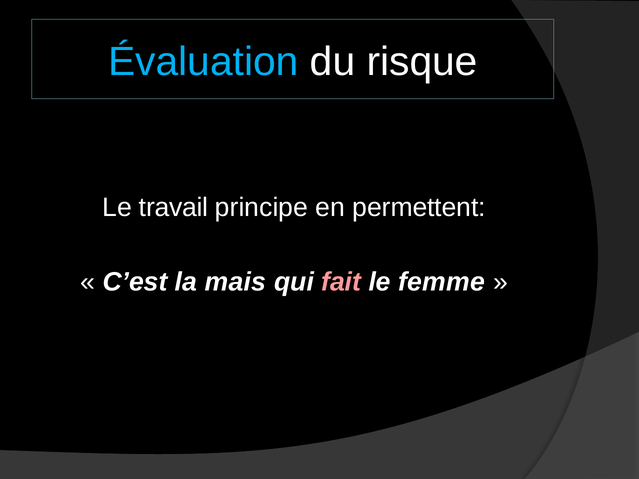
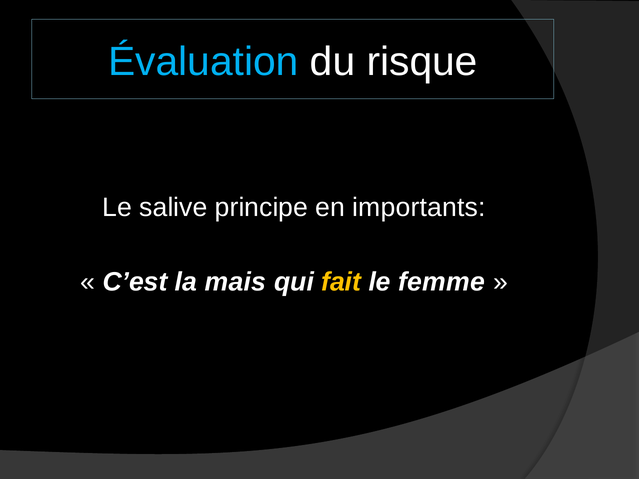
travail: travail -> salive (173, 207)
permettent: permettent -> importants (419, 207)
fait colour: pink -> yellow (341, 282)
